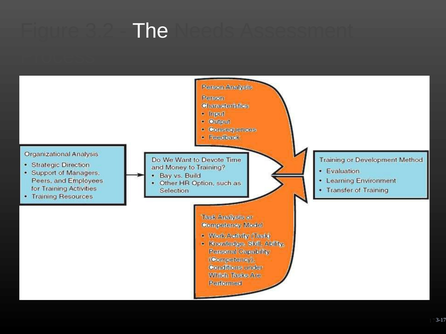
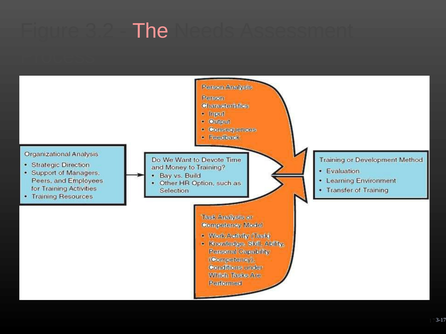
The colour: white -> pink (150, 31)
